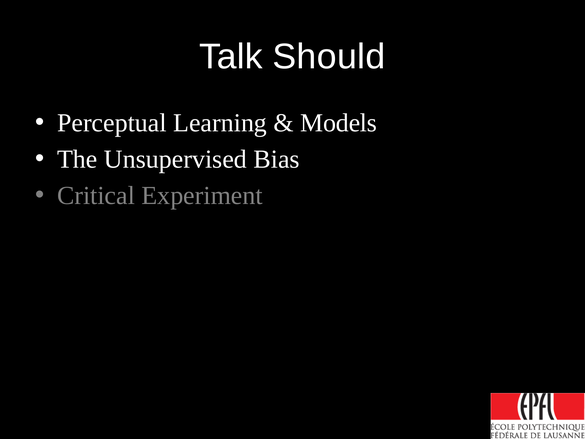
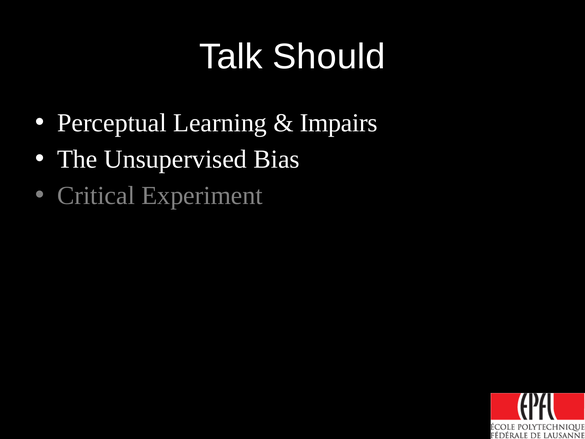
Models: Models -> Impairs (339, 123)
